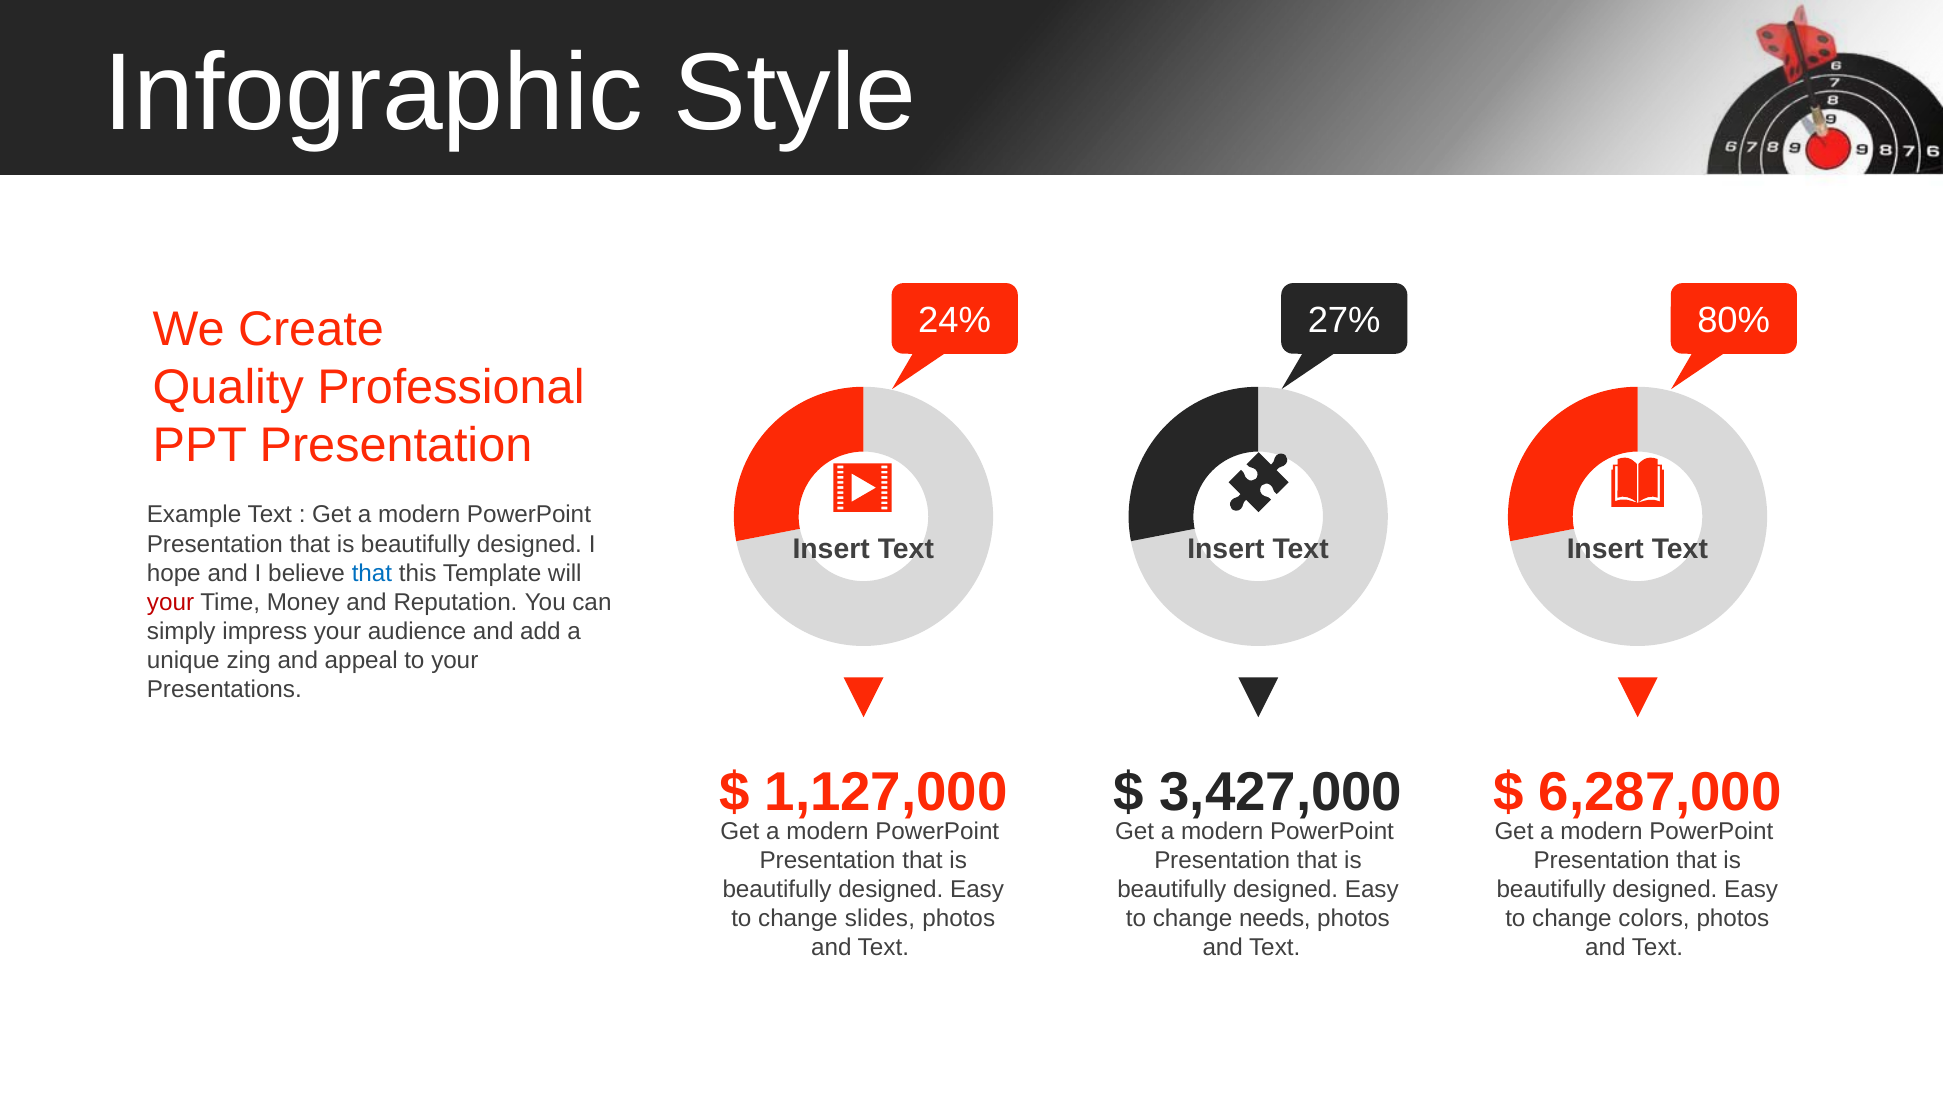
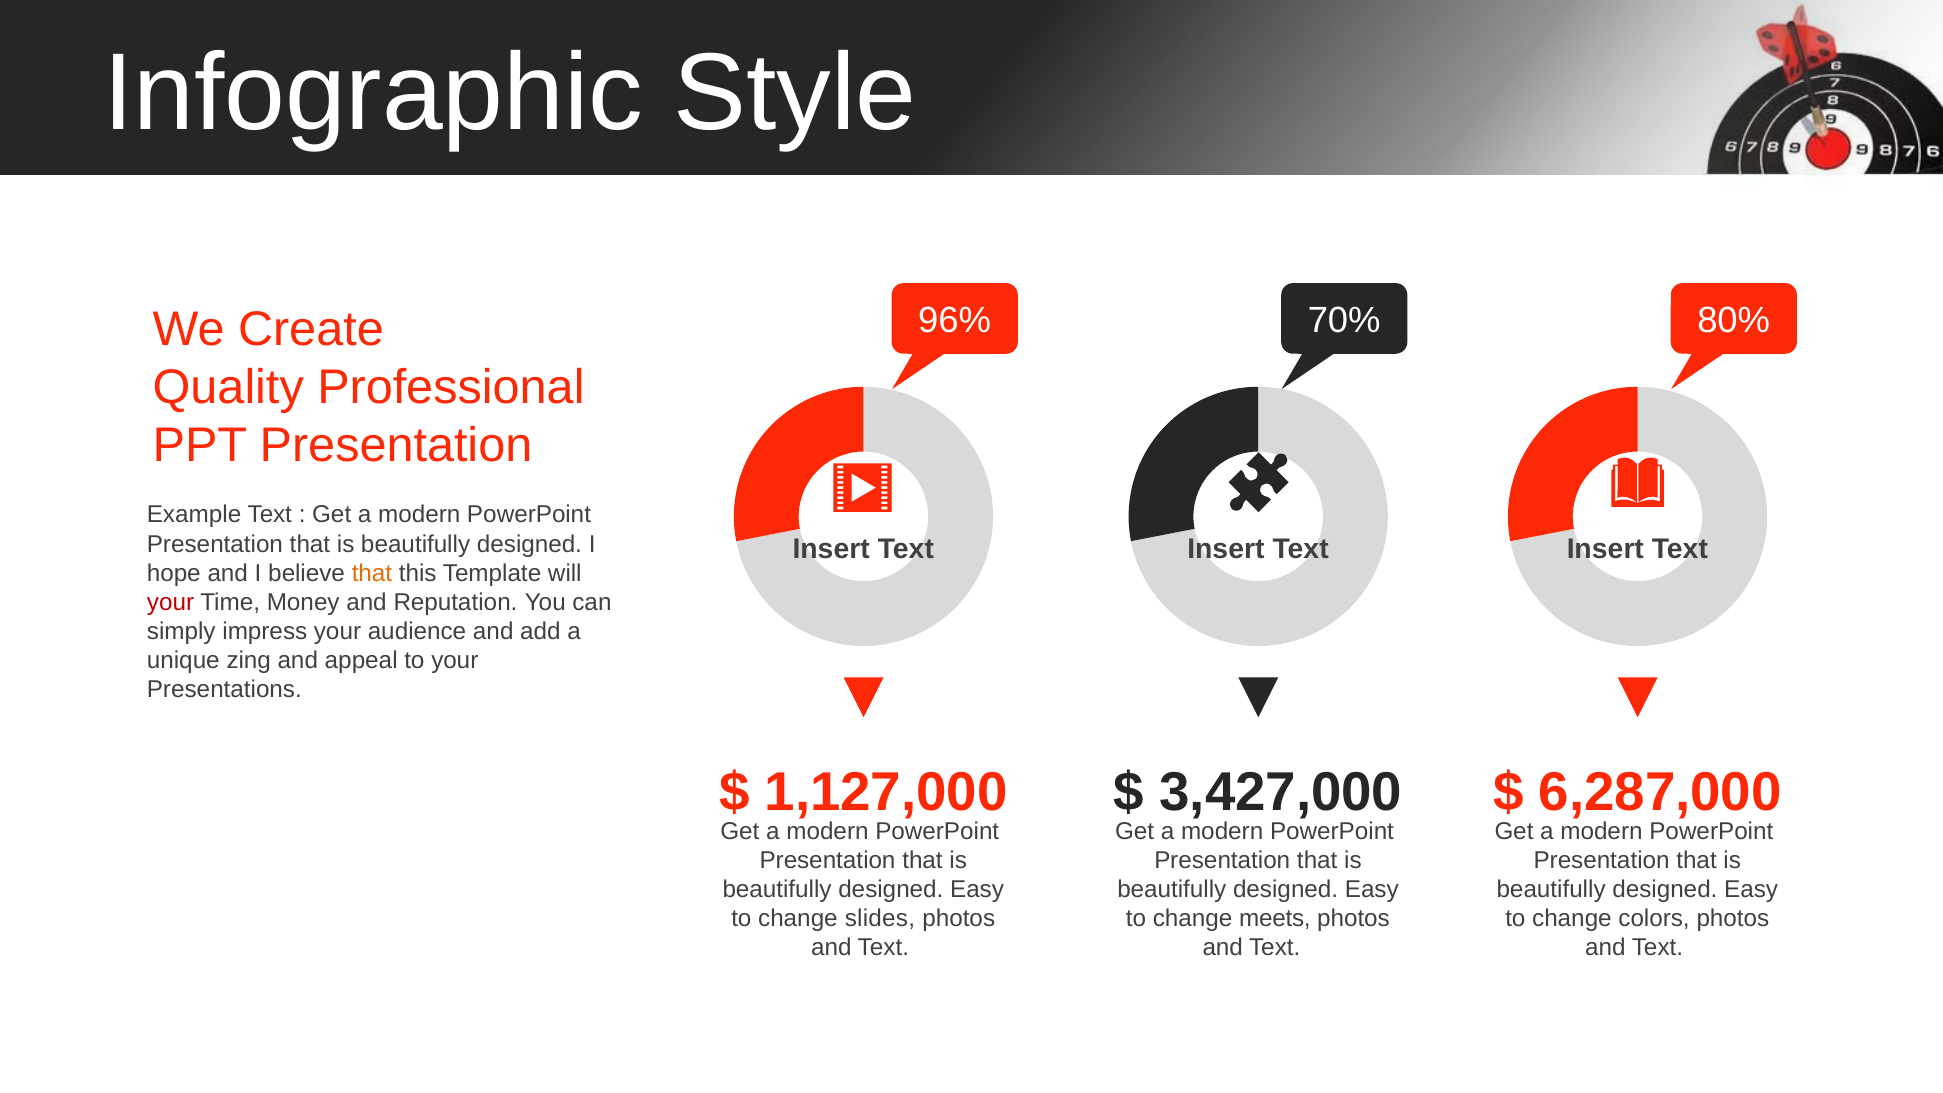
24%: 24% -> 96% (955, 321)
27%: 27% -> 70% (1344, 321)
that colour: blue -> orange (372, 573)
needs: needs -> meets (1275, 919)
